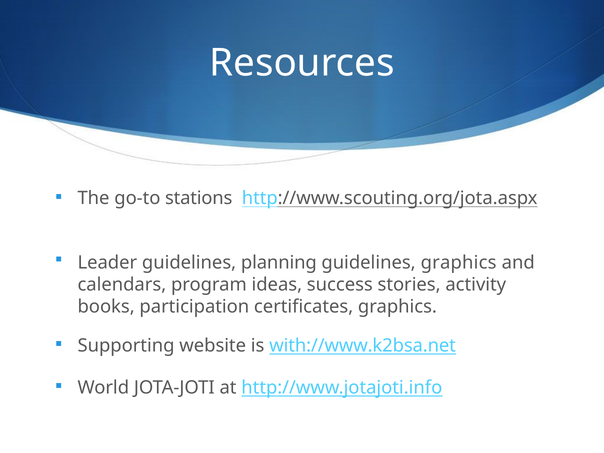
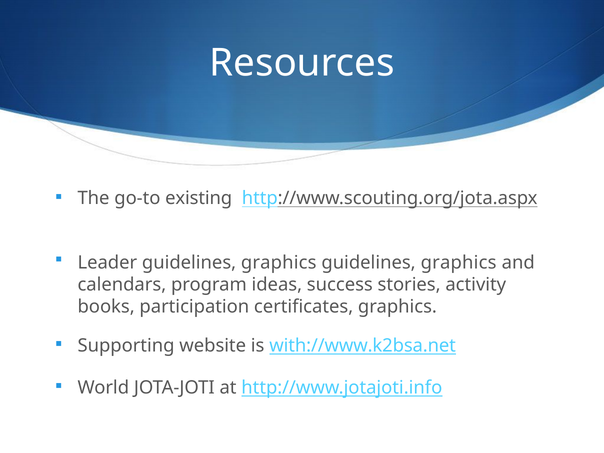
stations: stations -> existing (199, 198)
Leader guidelines planning: planning -> graphics (279, 262)
